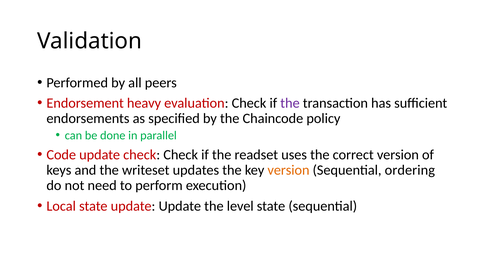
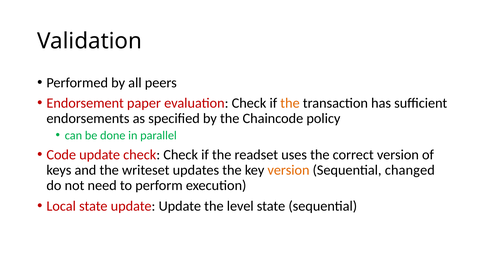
heavy: heavy -> paper (144, 103)
the colour: purple -> orange (290, 103)
ordering: ordering -> changed (410, 170)
